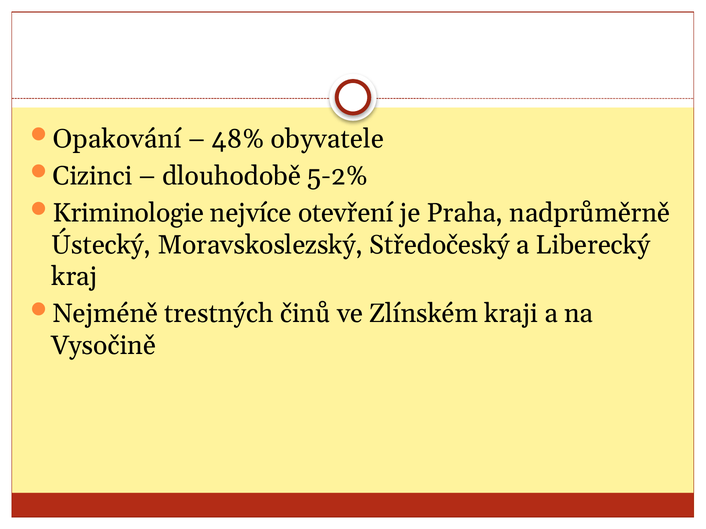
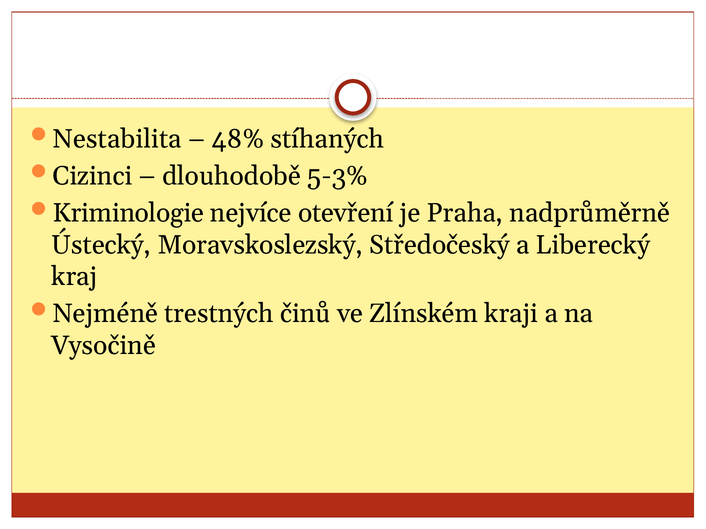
Opakování: Opakování -> Nestabilita (117, 139)
obyvatele: obyvatele -> stíhaných (327, 139)
5-2%: 5-2% -> 5-3% (338, 176)
